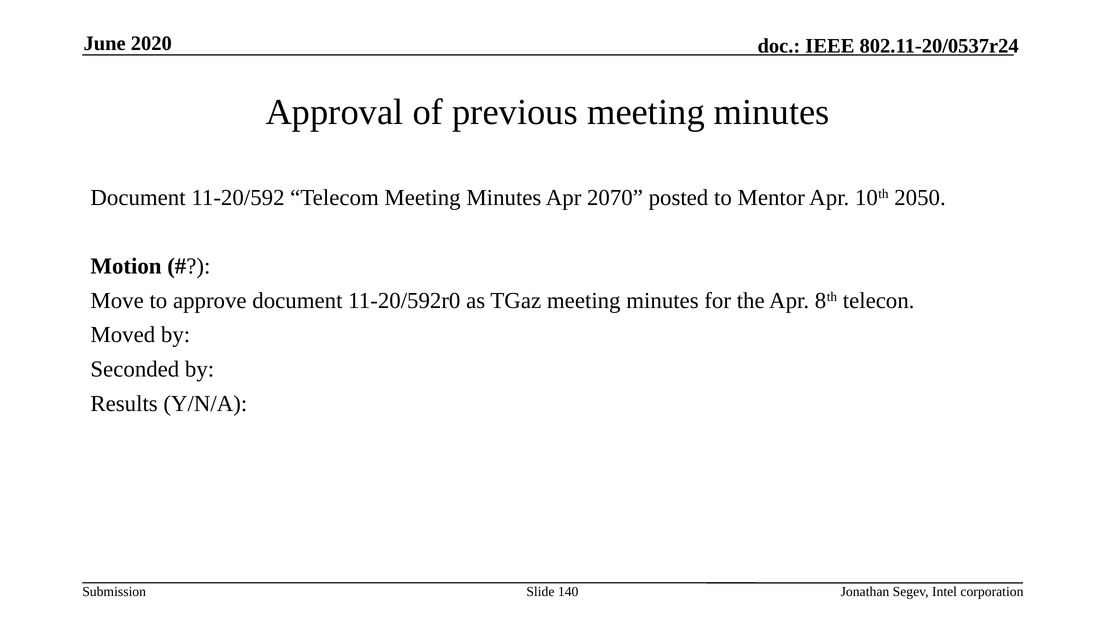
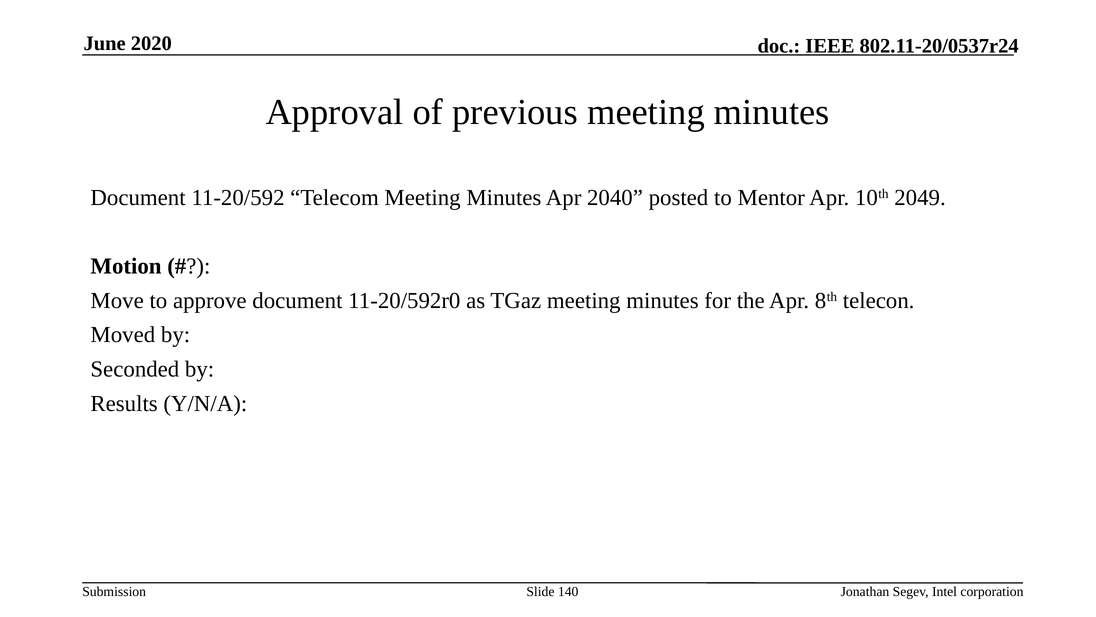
2070: 2070 -> 2040 (615, 198)
2050: 2050 -> 2049 (920, 198)
